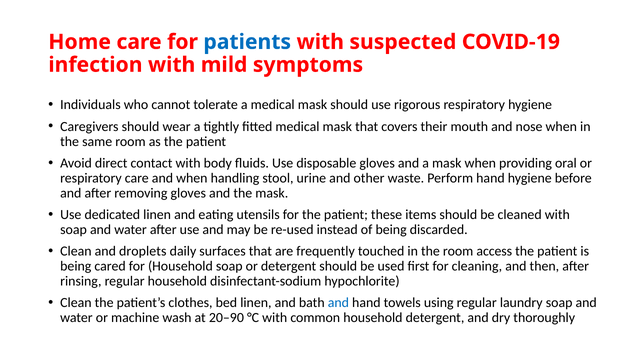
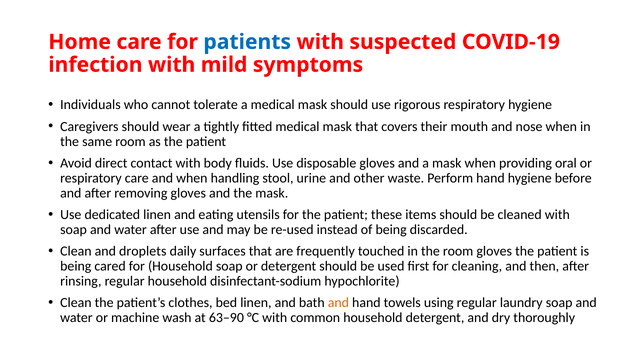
room access: access -> gloves (494, 251)
and colour: blue -> orange (338, 302)
20–90: 20–90 -> 63–90 (226, 317)
